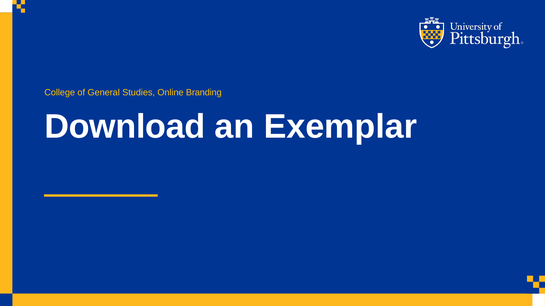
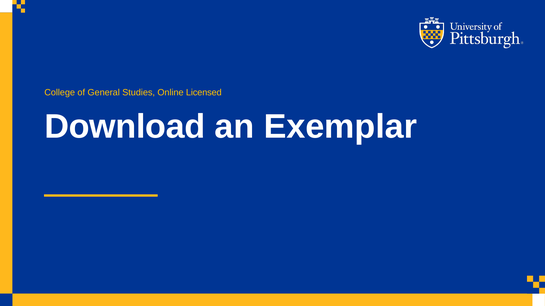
Branding: Branding -> Licensed (204, 93)
